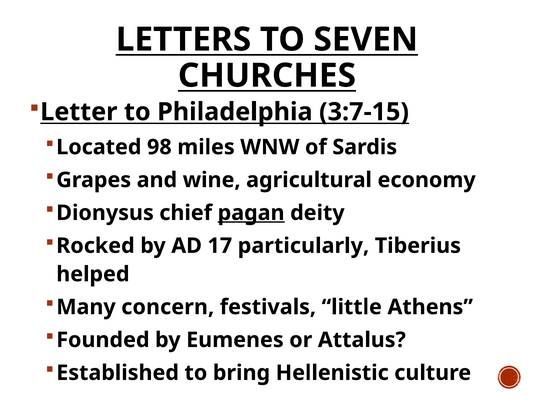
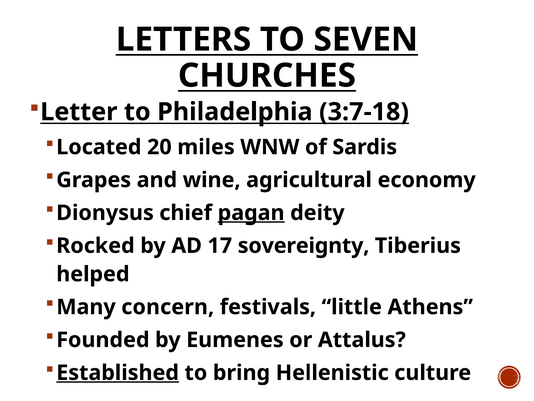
3:7-15: 3:7-15 -> 3:7-18 (364, 112)
98: 98 -> 20 (159, 147)
particularly: particularly -> sovereignty (304, 245)
Established underline: none -> present (118, 372)
